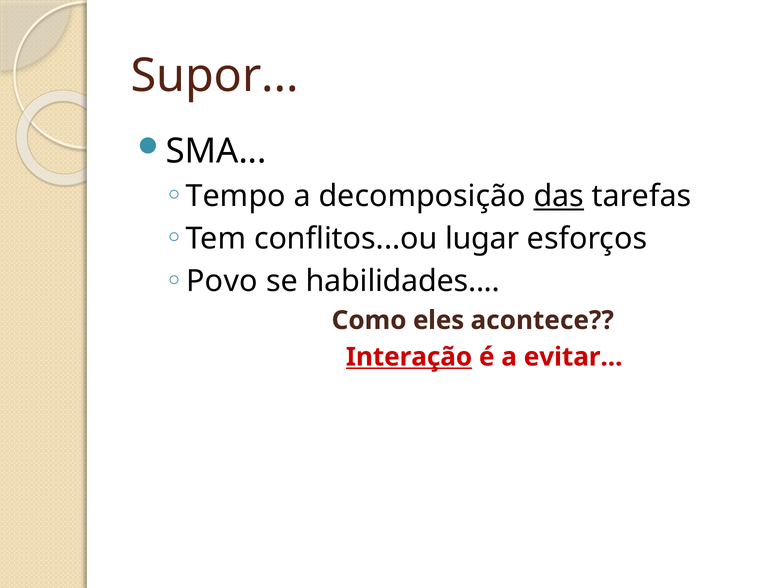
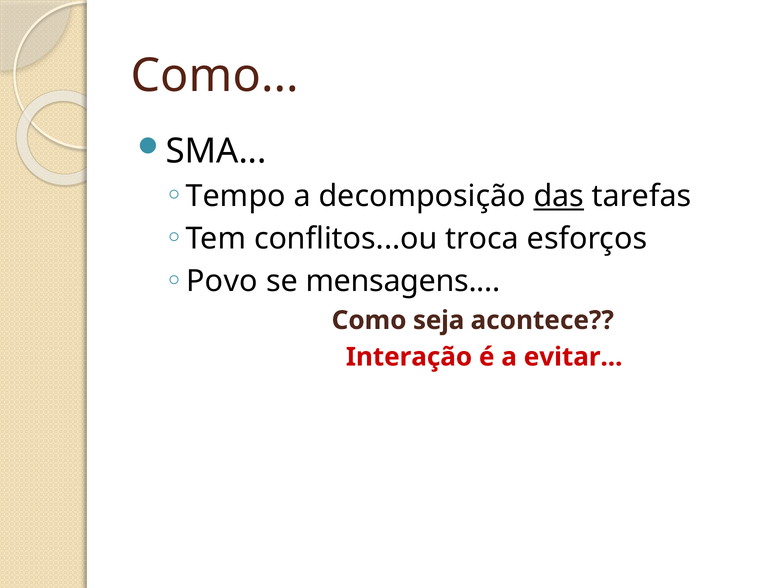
Supor: Supor -> Como (215, 76)
lugar: lugar -> troca (482, 239)
habilidades: habilidades -> mensagens (403, 281)
eles: eles -> seja (439, 320)
Interação underline: present -> none (409, 357)
